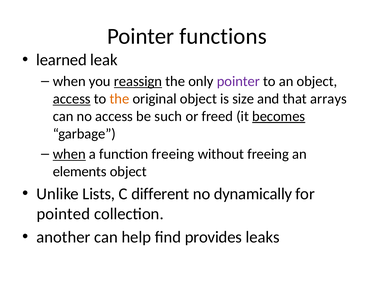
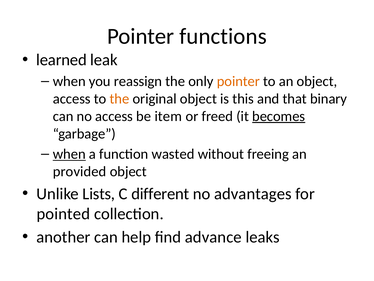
reassign underline: present -> none (138, 81)
pointer colour: purple -> orange (238, 81)
access underline: present -> none (72, 99)
size: size -> this (243, 99)
arrays: arrays -> binary (329, 99)
such: such -> item (168, 116)
function freeing: freeing -> wasted (173, 154)
elements: elements -> provided (80, 171)
dynamically: dynamically -> advantages (253, 193)
provides: provides -> advance (213, 237)
